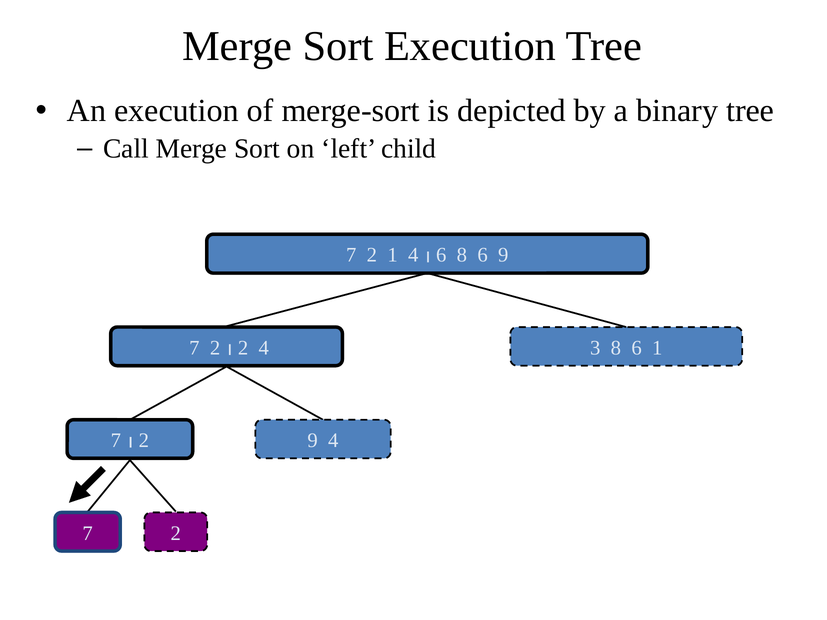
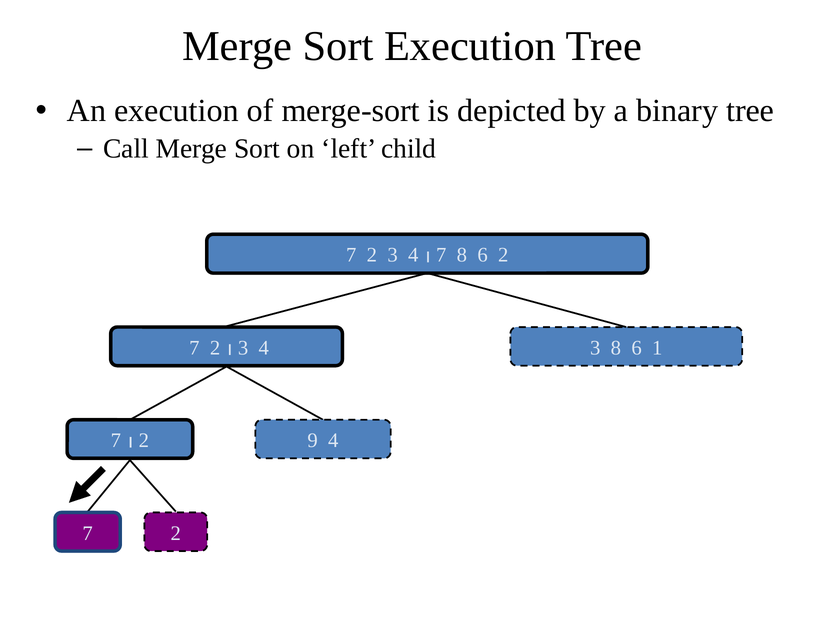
2 1: 1 -> 3 (393, 255)
6: 6 -> 7 (441, 255)
6 9: 9 -> 2 (503, 255)
2: 2 -> 3 (243, 348)
